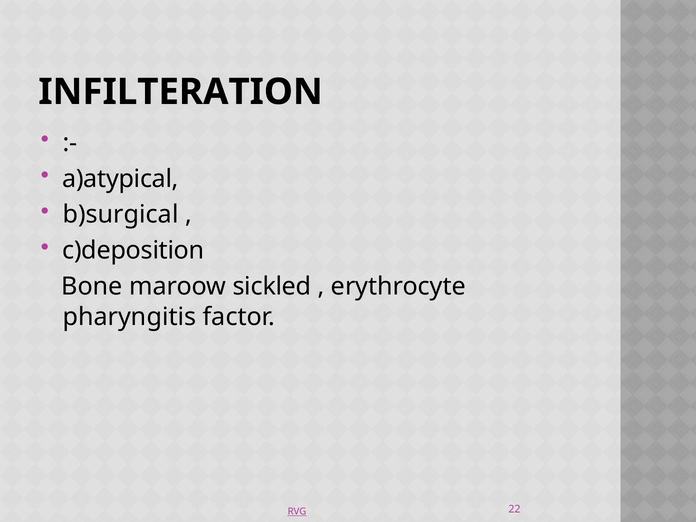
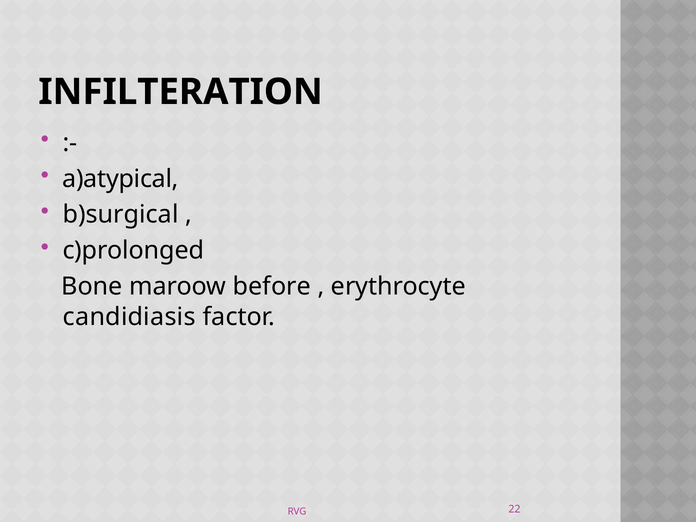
c)deposition: c)deposition -> c)prolonged (133, 251)
sickled: sickled -> before (272, 287)
pharyngitis: pharyngitis -> candidiasis (129, 317)
RVG underline: present -> none (297, 511)
